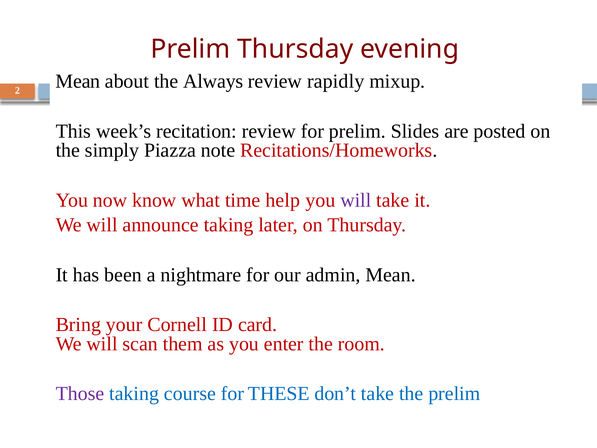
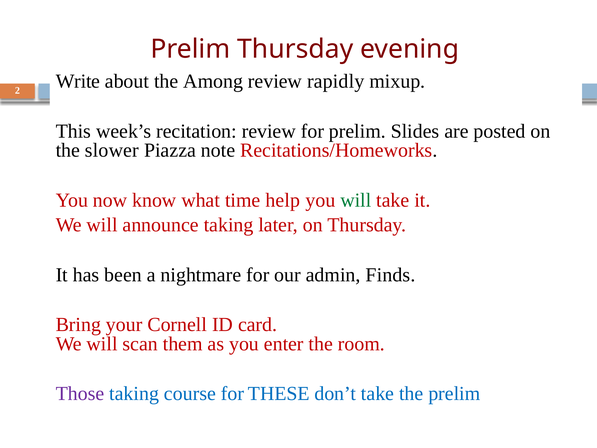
2 Mean: Mean -> Write (78, 81)
Always: Always -> Among (213, 81)
simply: simply -> slower (112, 150)
will colour: purple -> green (356, 200)
admin Mean: Mean -> Finds (390, 275)
